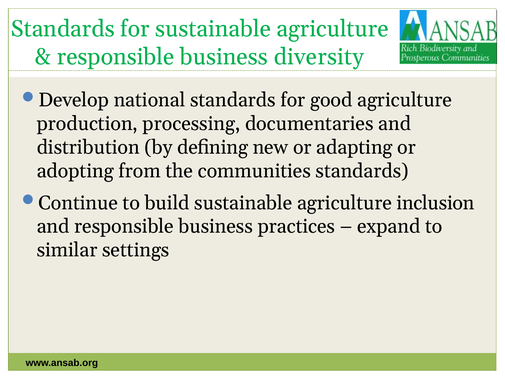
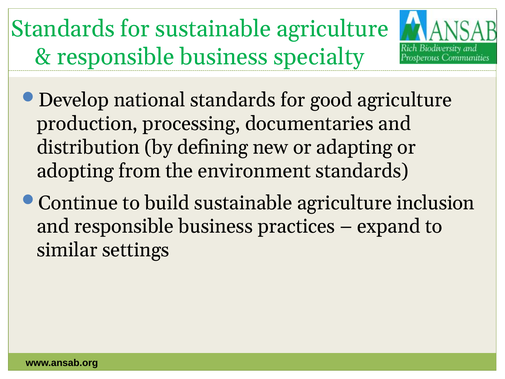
diversity: diversity -> specialty (319, 57)
communities: communities -> environment (254, 171)
